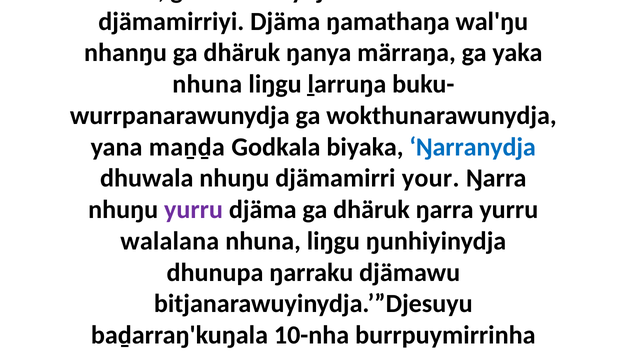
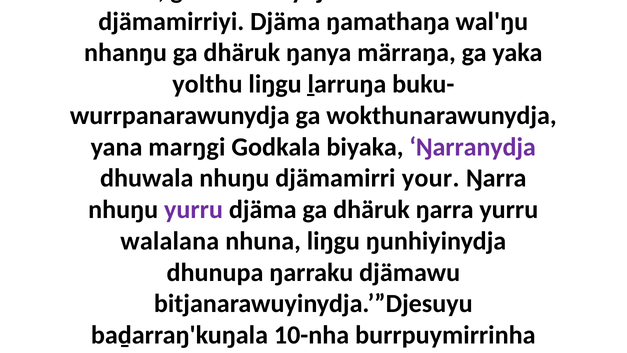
nhuna: nhuna -> yolthu (207, 84)
maṉḏa: maṉḏa -> marŋgi (187, 147)
Ŋarranydja colour: blue -> purple (473, 147)
